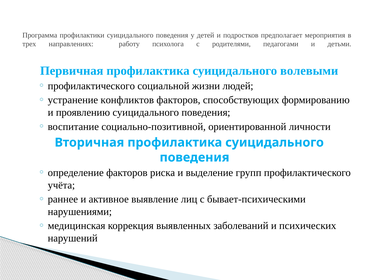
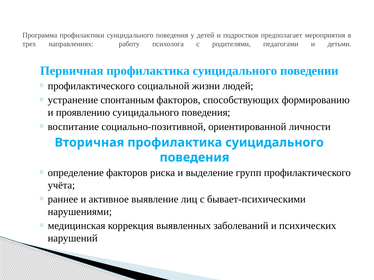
волевыми: волевыми -> поведении (309, 71)
конфликтов: конфликтов -> спонтанным (127, 100)
